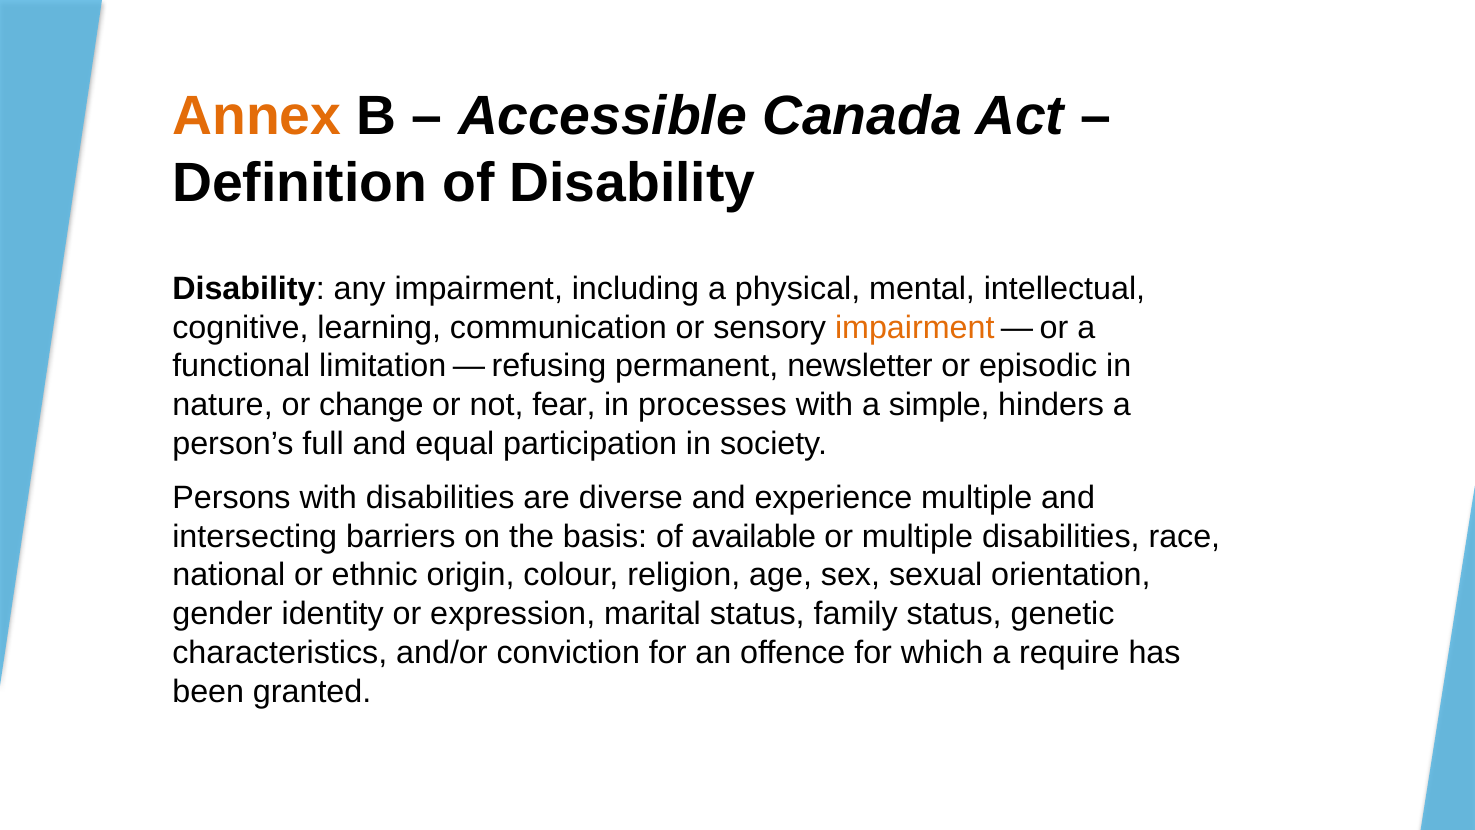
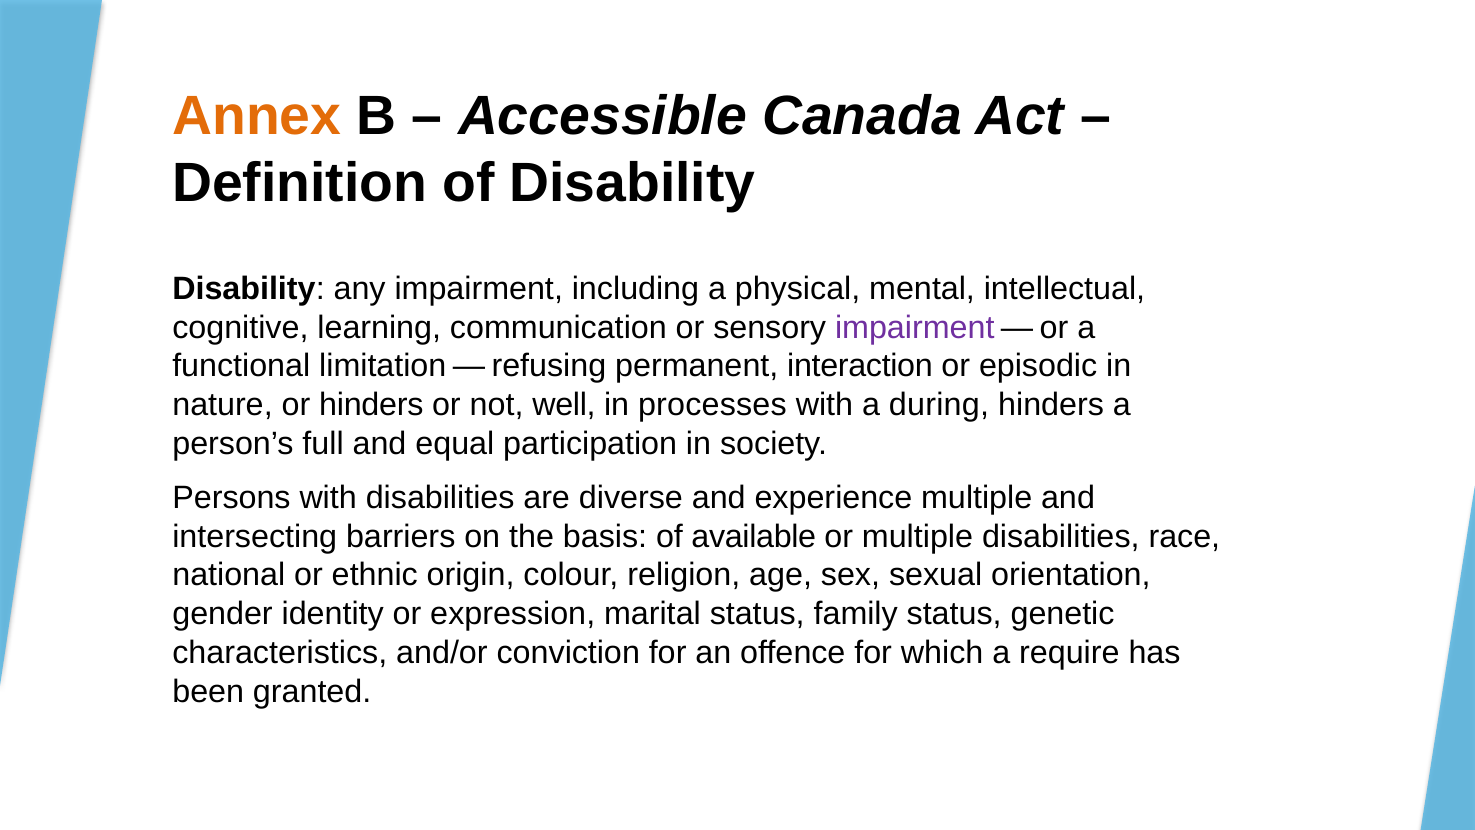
impairment colour: orange -> purple (915, 327)
newsletter: newsletter -> interaction (860, 366)
or change: change -> hinders (371, 405)
fear: fear -> well (564, 405)
simple: simple -> during (939, 405)
